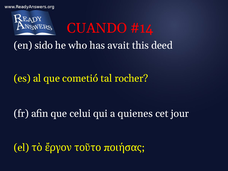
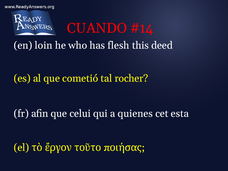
sido: sido -> loin (44, 45)
avait: avait -> flesh (118, 45)
jour: jour -> esta (180, 114)
